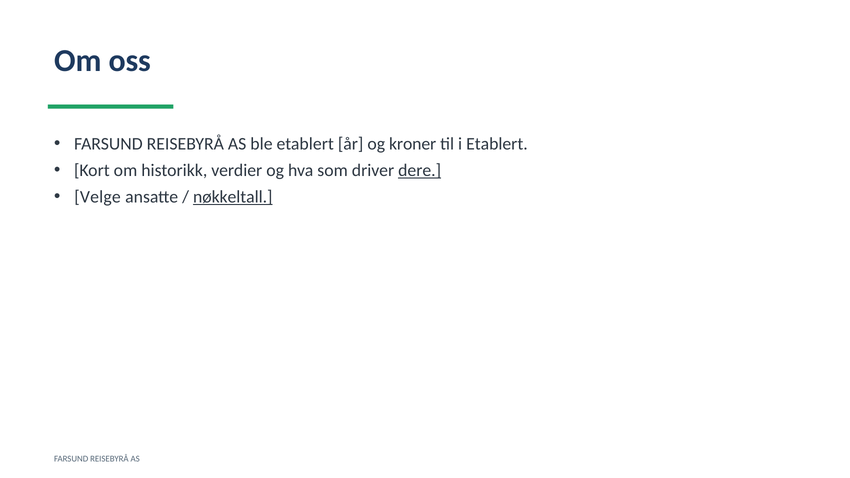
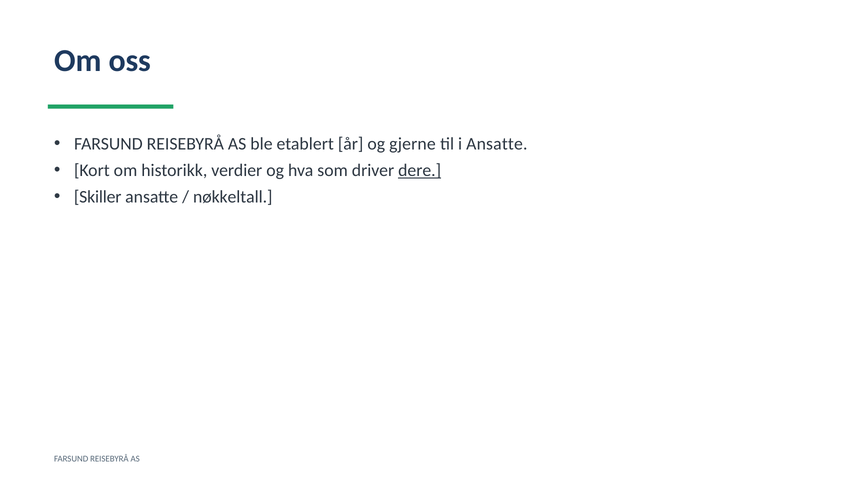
kroner: kroner -> gjerne (413, 144)
i Etablert: Etablert -> Ansatte (497, 144)
Velge: Velge -> Skiller (98, 197)
nøkkeltall underline: present -> none (233, 197)
